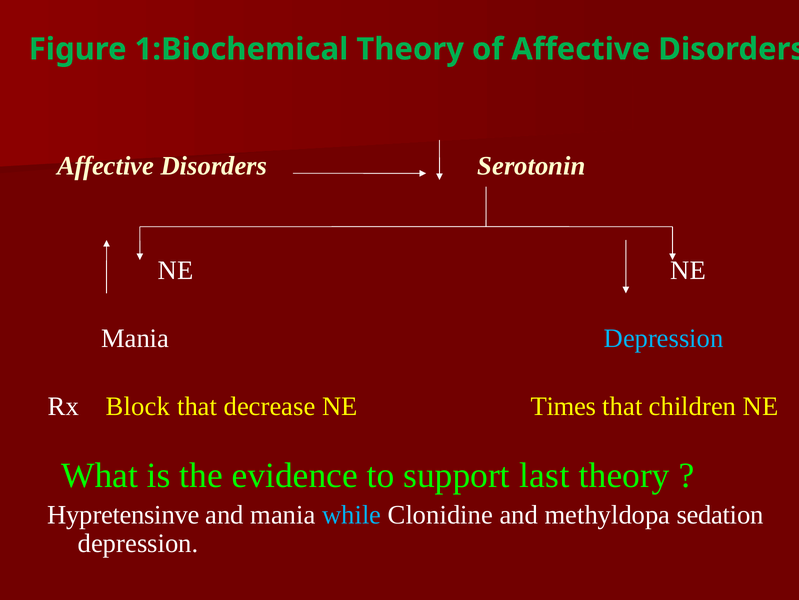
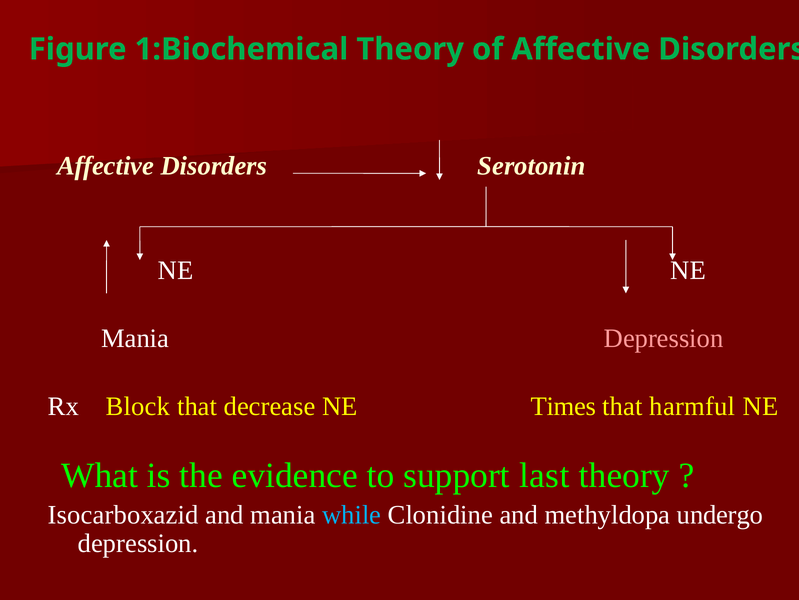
Depression colour: light blue -> pink (664, 338)
children: children -> harmful (692, 406)
Hypretensinve: Hypretensinve -> Isocarboxazid (123, 514)
sedation: sedation -> undergo (720, 514)
